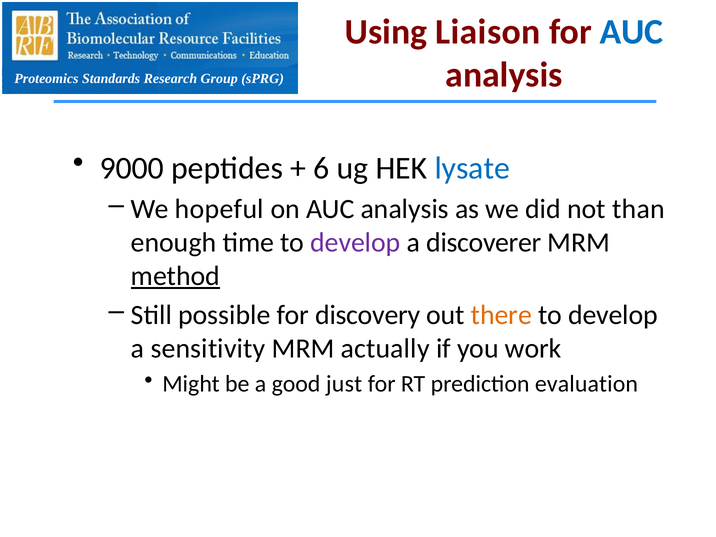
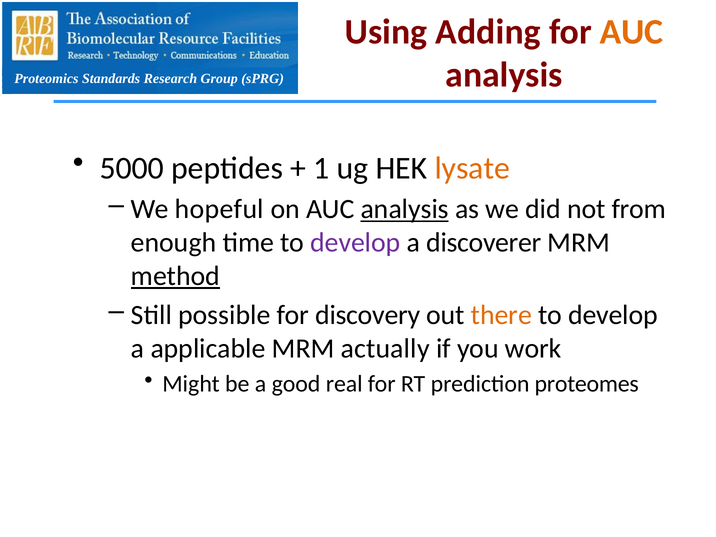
Liaison: Liaison -> Adding (488, 32)
AUC colour: blue -> orange (632, 32)
9000: 9000 -> 5000 (132, 168)
6: 6 -> 1 (321, 168)
lysate colour: blue -> orange (472, 168)
analysis underline: none -> present (405, 209)
than: than -> from (639, 209)
sensitivity: sensitivity -> applicable (208, 349)
just: just -> real (344, 384)
evaluation: evaluation -> proteomes (587, 384)
